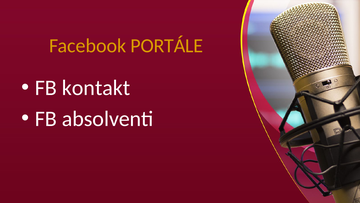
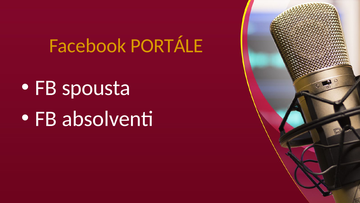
kontakt: kontakt -> spousta (96, 88)
